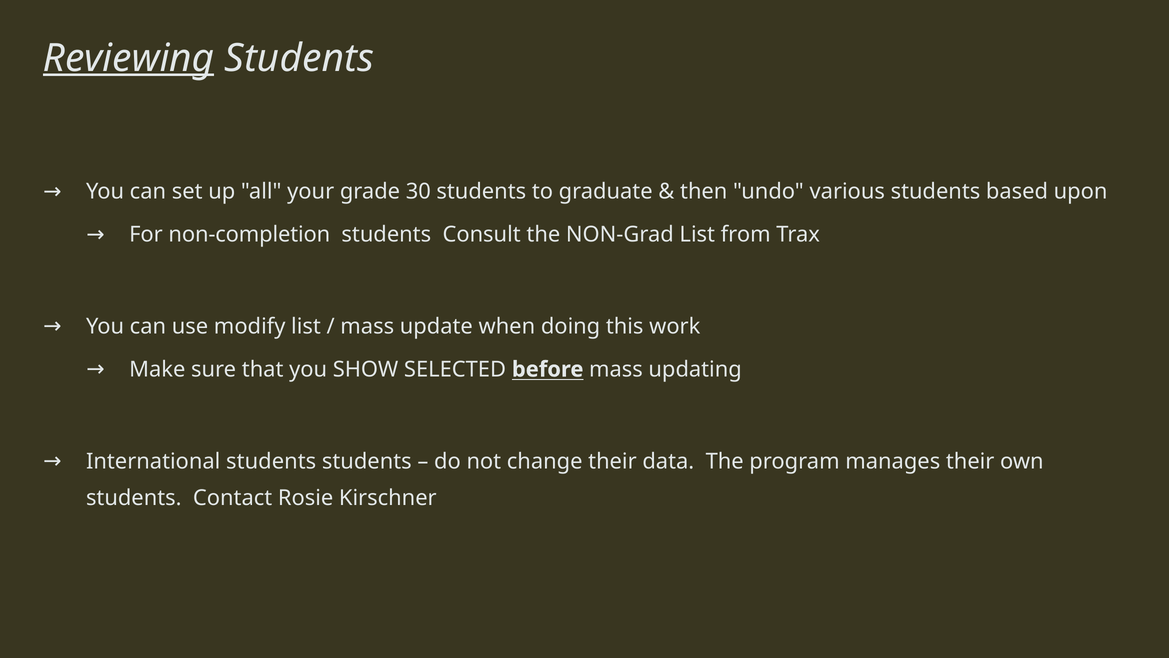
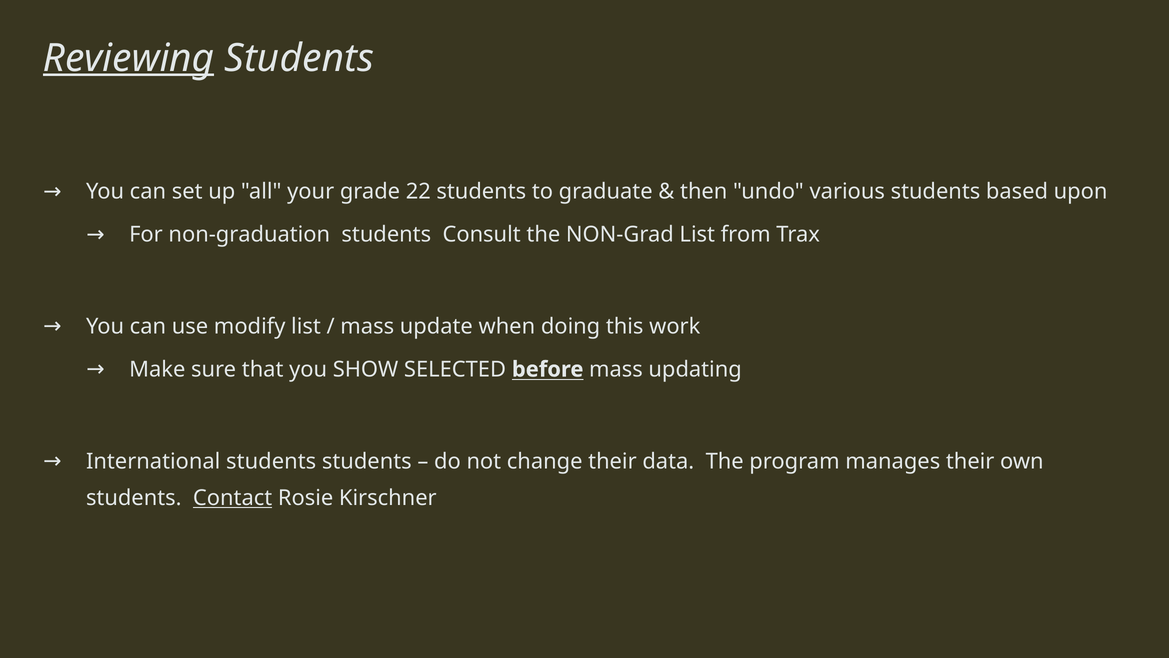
30: 30 -> 22 (418, 192)
non-completion: non-completion -> non-graduation (249, 234)
Contact underline: none -> present (233, 498)
